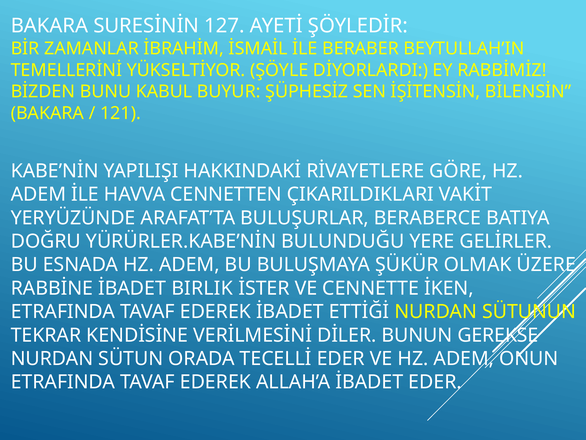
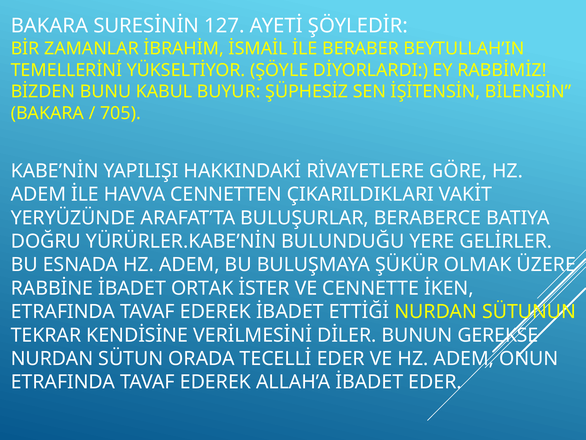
121: 121 -> 705 (120, 113)
BIRLIK: BIRLIK -> ORTAK (202, 288)
